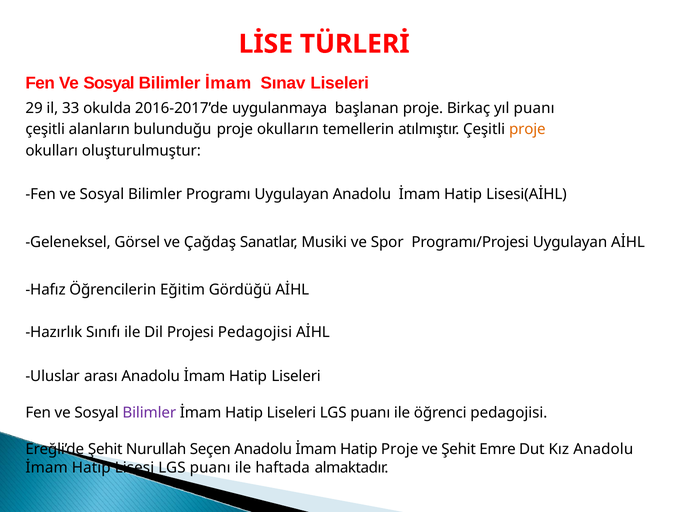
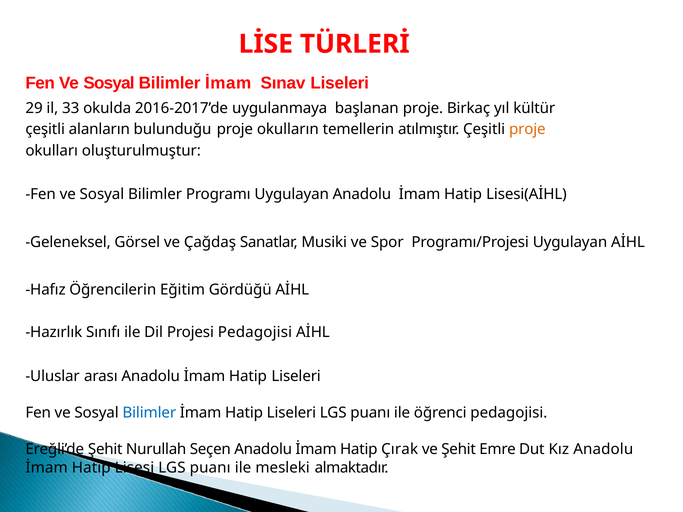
yıl puanı: puanı -> kültür (534, 108)
Bilimler colour: purple -> blue (149, 413)
Hatip Proje: Proje -> Çırak (400, 450)
haftada: haftada -> mesleki (283, 468)
